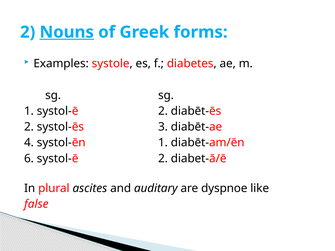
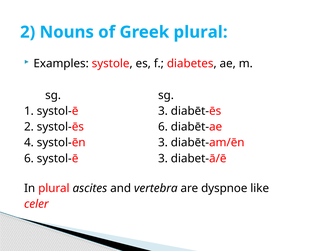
Nouns underline: present -> none (67, 32)
Greek forms: forms -> plural (201, 32)
1 systol-ē 2: 2 -> 3 (163, 111)
systol-ēs 3: 3 -> 6 (163, 127)
systol-ēn 1: 1 -> 3 (163, 143)
6 systol-ē 2: 2 -> 3 (163, 159)
auditary: auditary -> vertebra (156, 188)
false: false -> celer (36, 204)
